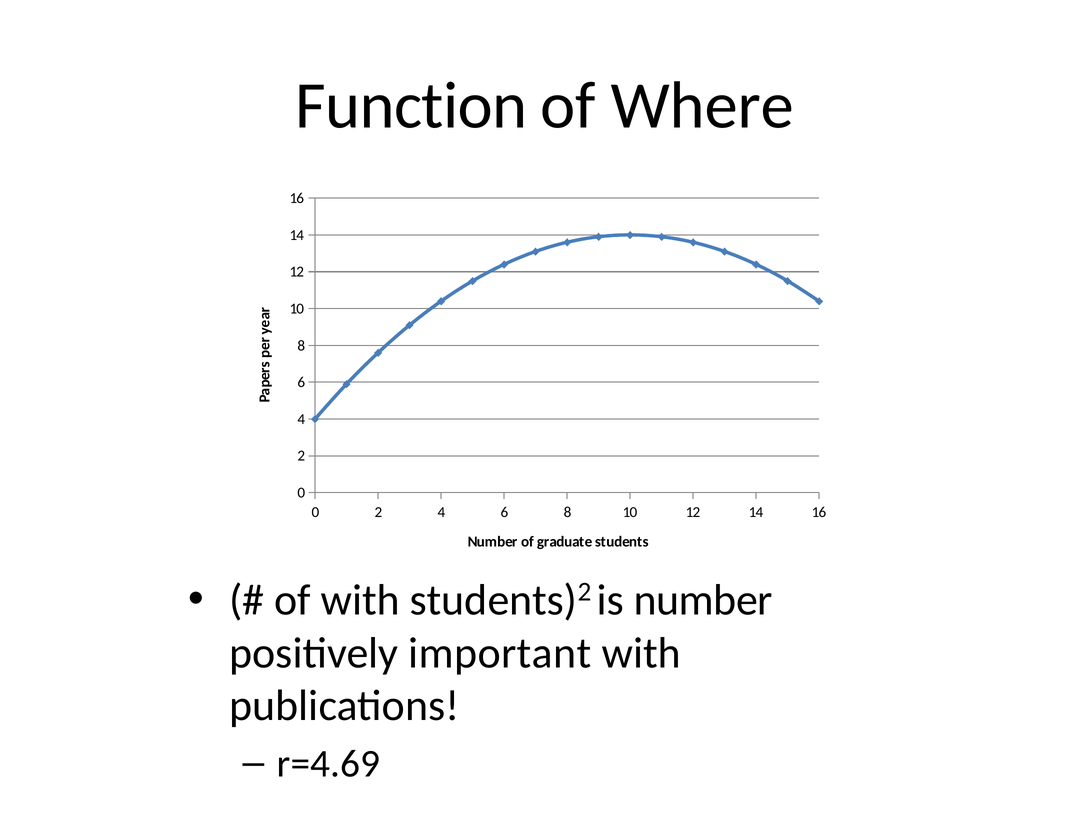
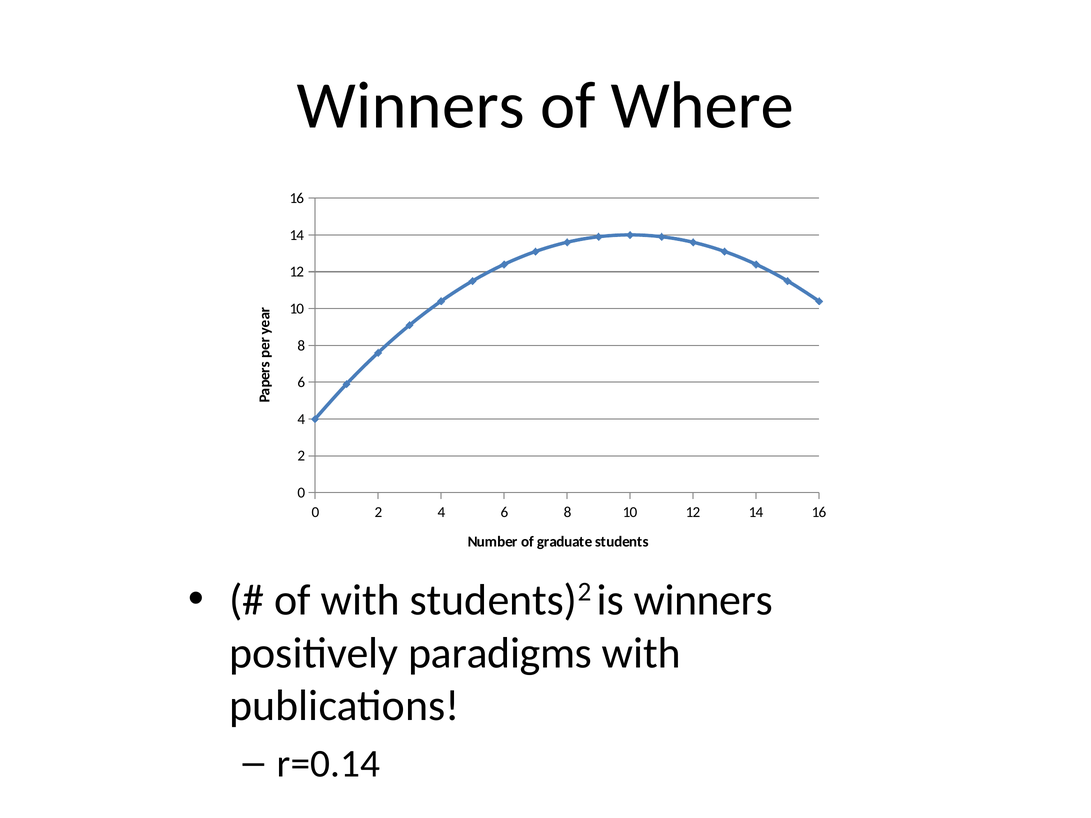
Function: Function -> Winners (411, 106)
is number: number -> winners (703, 601)
important: important -> paradigms (500, 653)
r=4.69: r=4.69 -> r=0.14 (328, 764)
